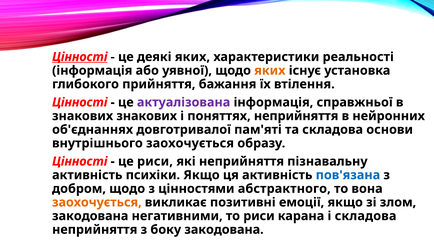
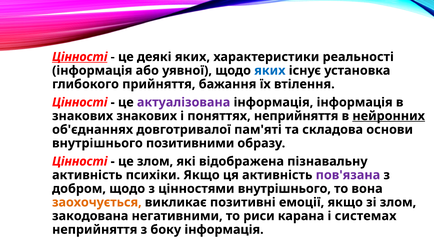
яких colour: orange -> blue (270, 71)
інформація справжньої: справжньої -> інформація (355, 102)
нейронних underline: none -> present (389, 116)
внутрішнього заохочується: заохочується -> позитивними (190, 143)
це риси: риси -> злом (155, 161)
які неприйняття: неприйняття -> відображена (241, 161)
пов'язана colour: blue -> purple (348, 175)
цінностями абстрактного: абстрактного -> внутрішнього (284, 189)
і складова: складова -> системах (366, 216)
боку закодована: закодована -> інформація (224, 230)
